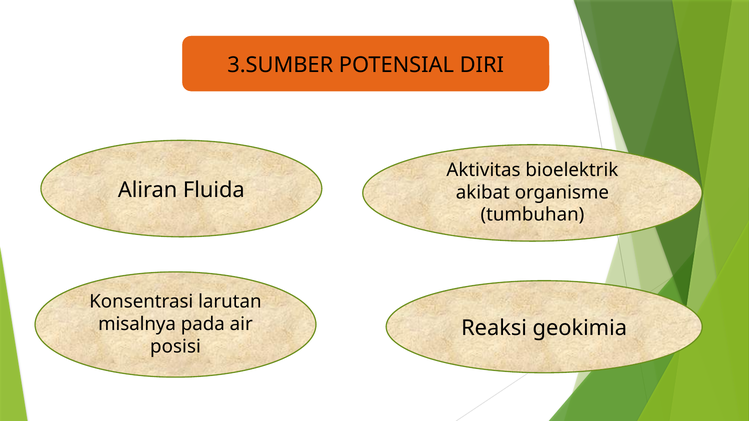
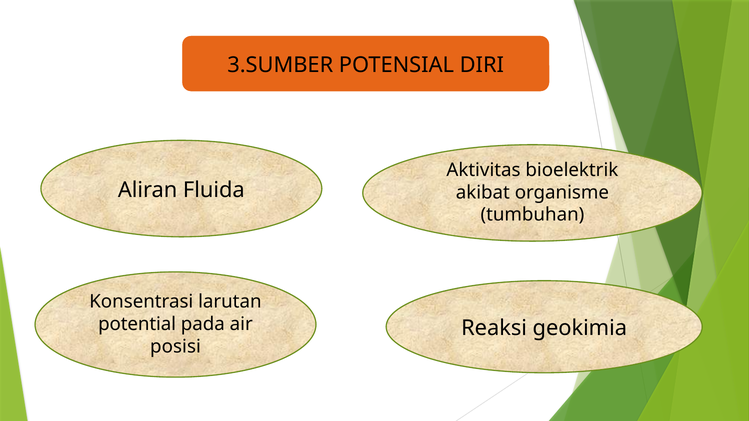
misalnya: misalnya -> potential (137, 324)
